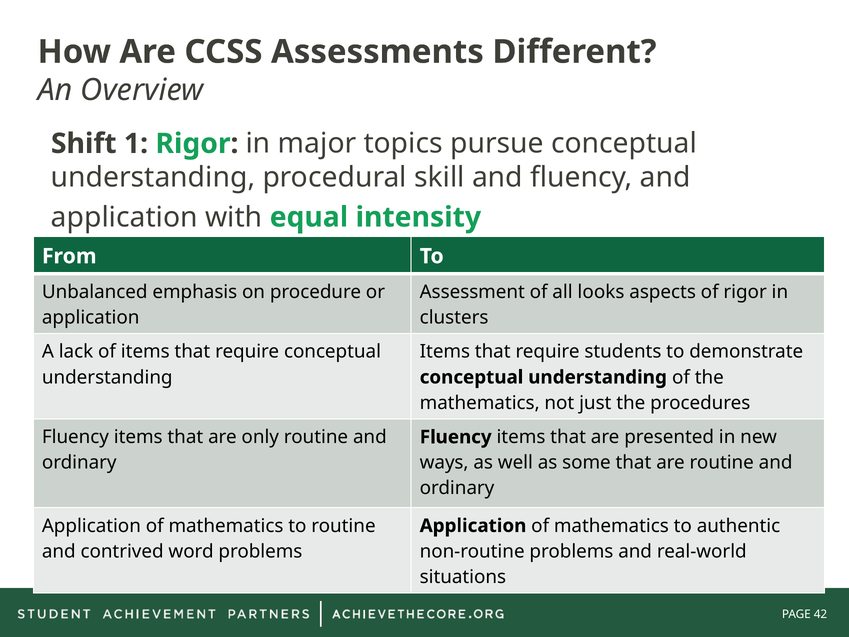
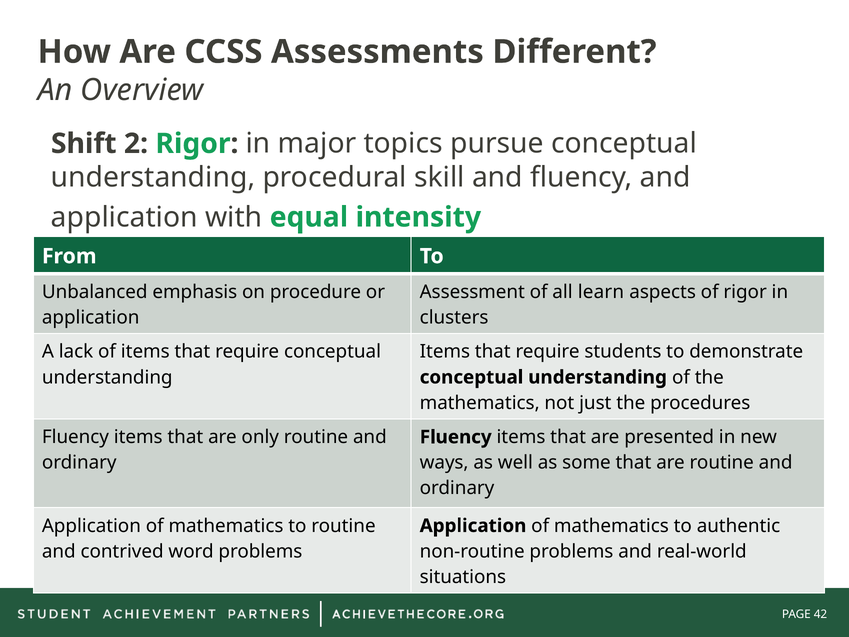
1: 1 -> 2 (136, 144)
looks: looks -> learn (601, 292)
